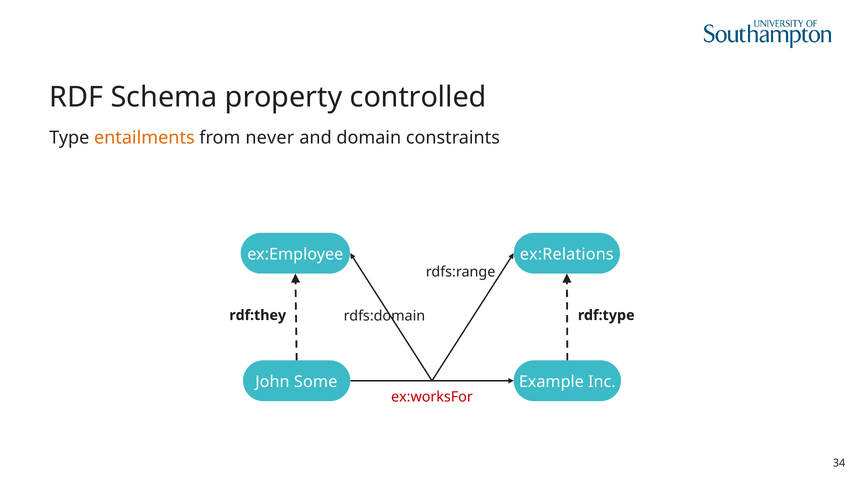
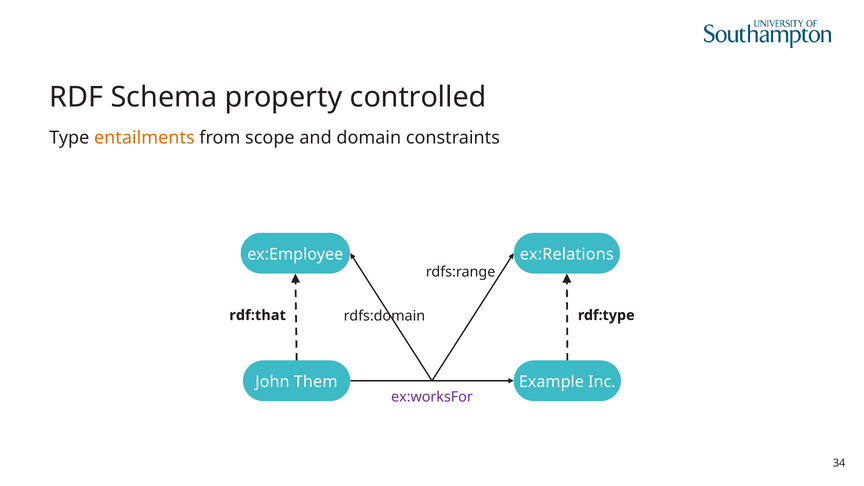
never: never -> scope (270, 138)
rdf:they: rdf:they -> rdf:that (258, 315)
Some: Some -> Them (316, 382)
ex:worksFor colour: red -> purple (432, 397)
